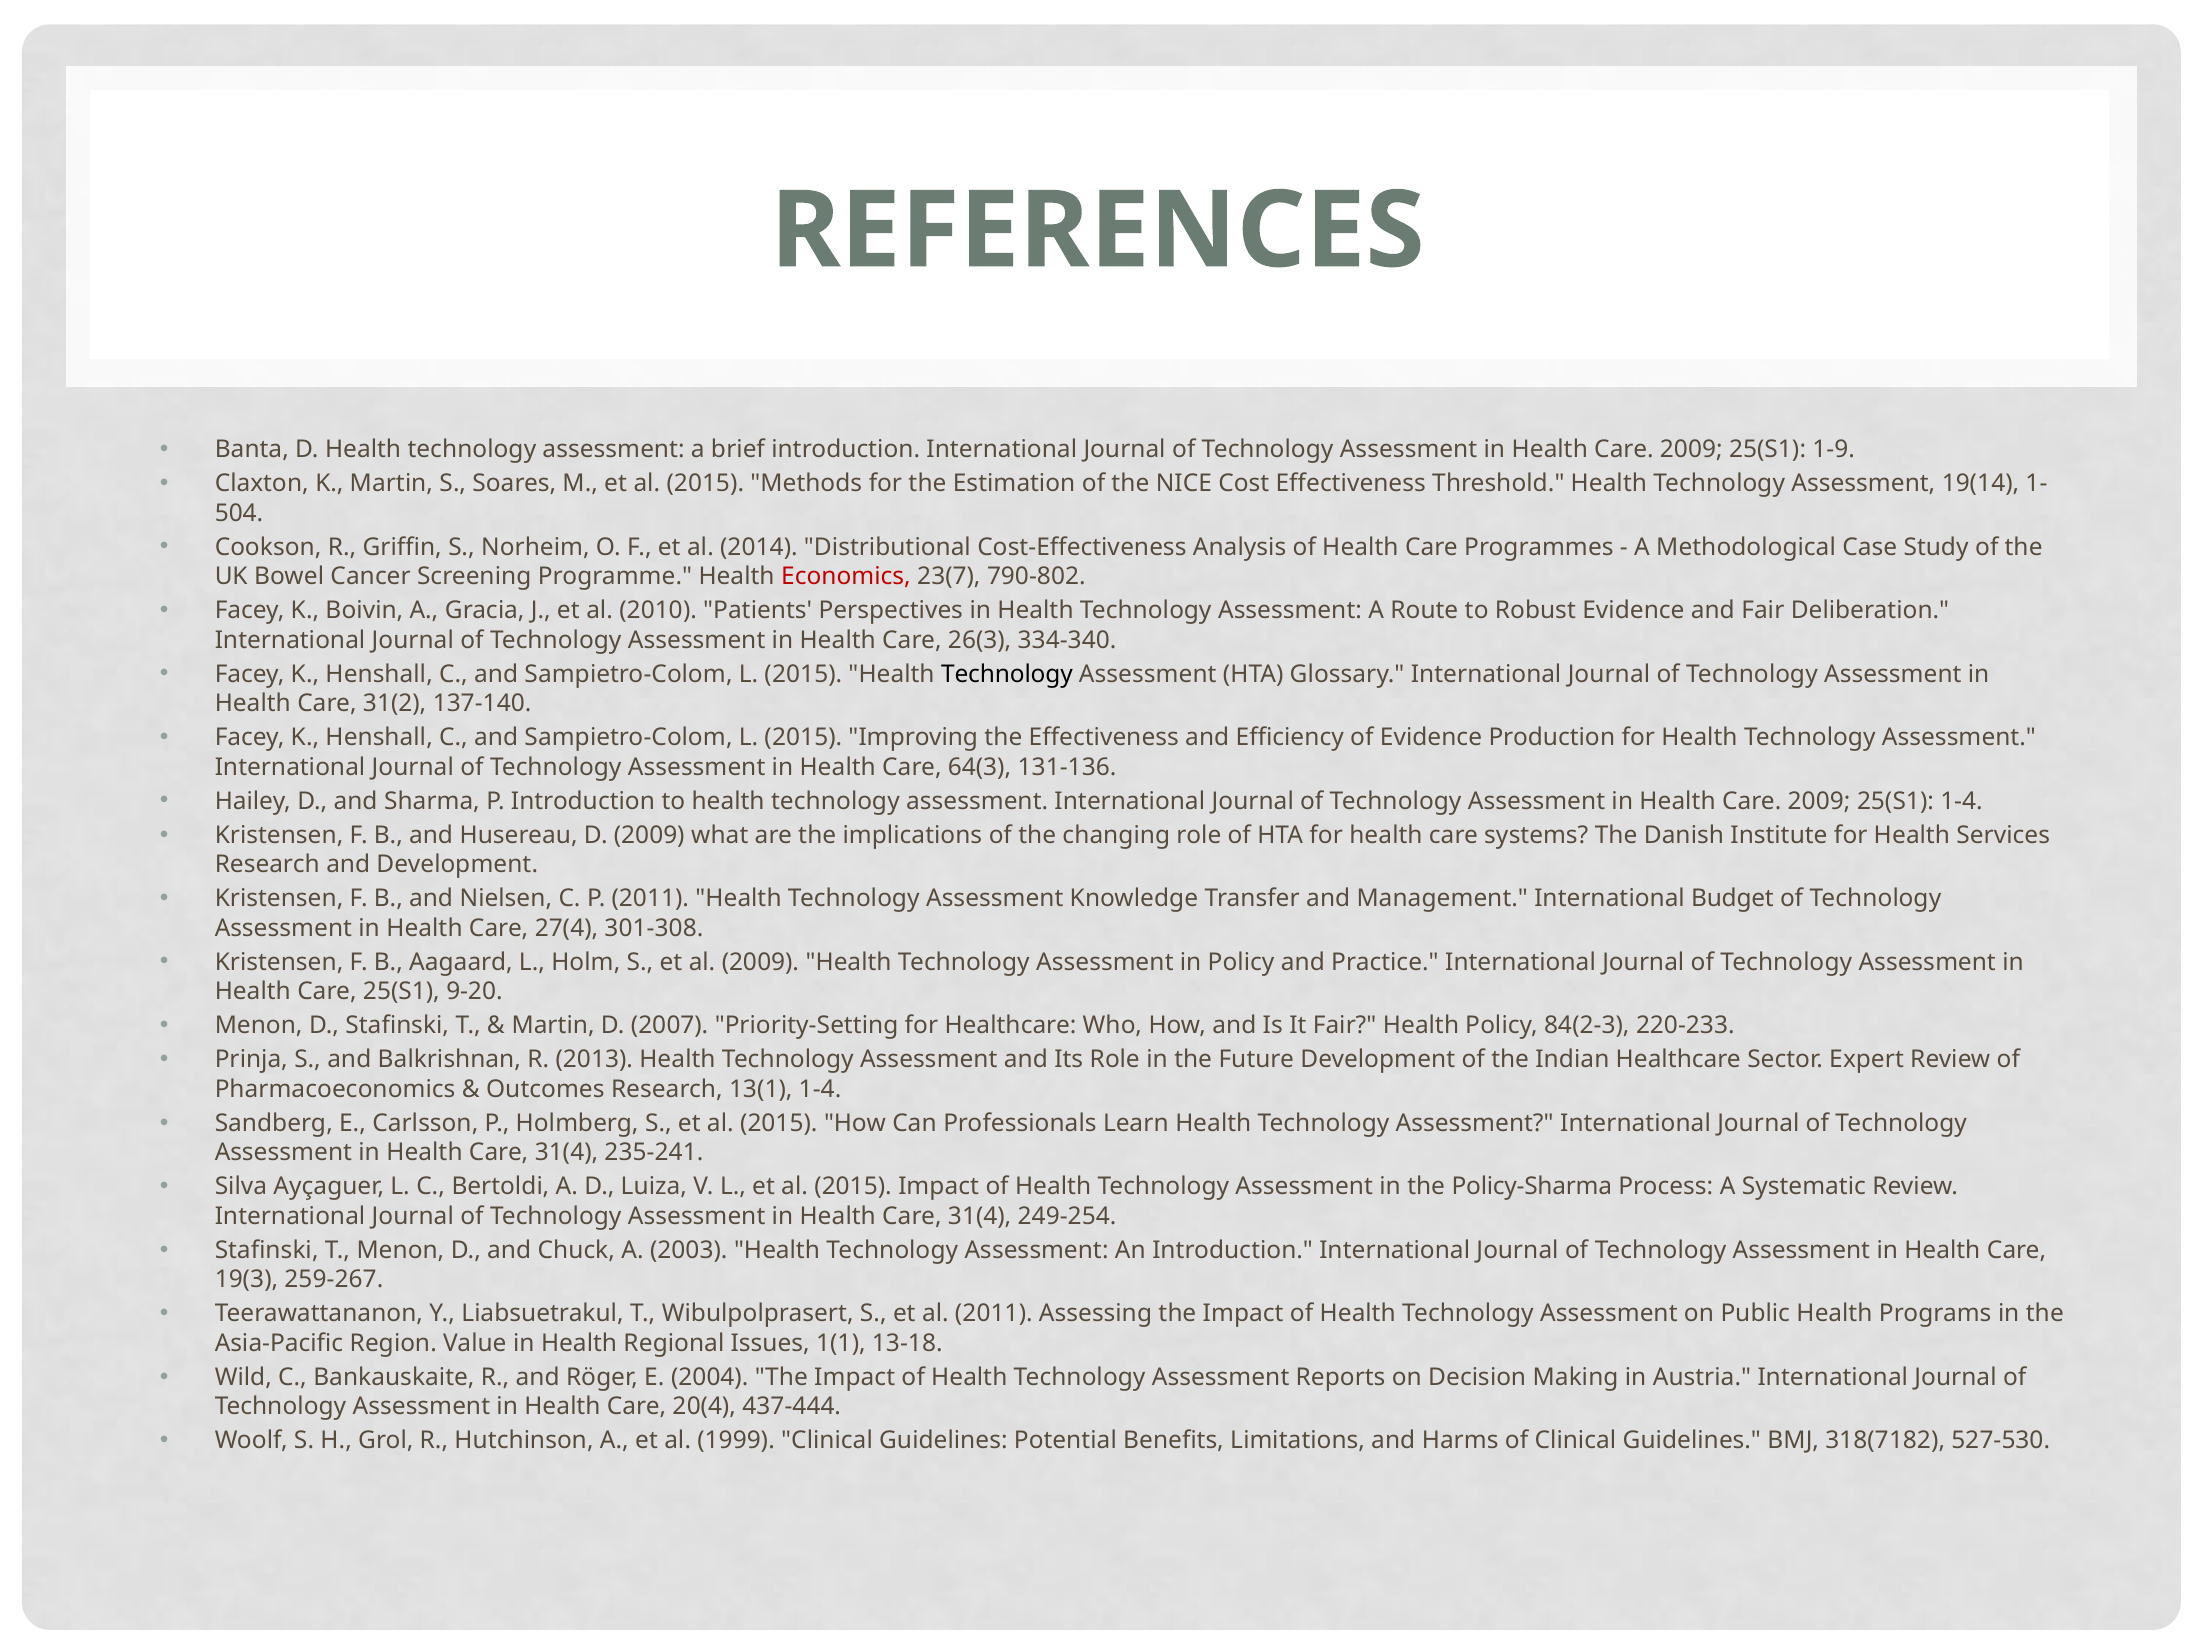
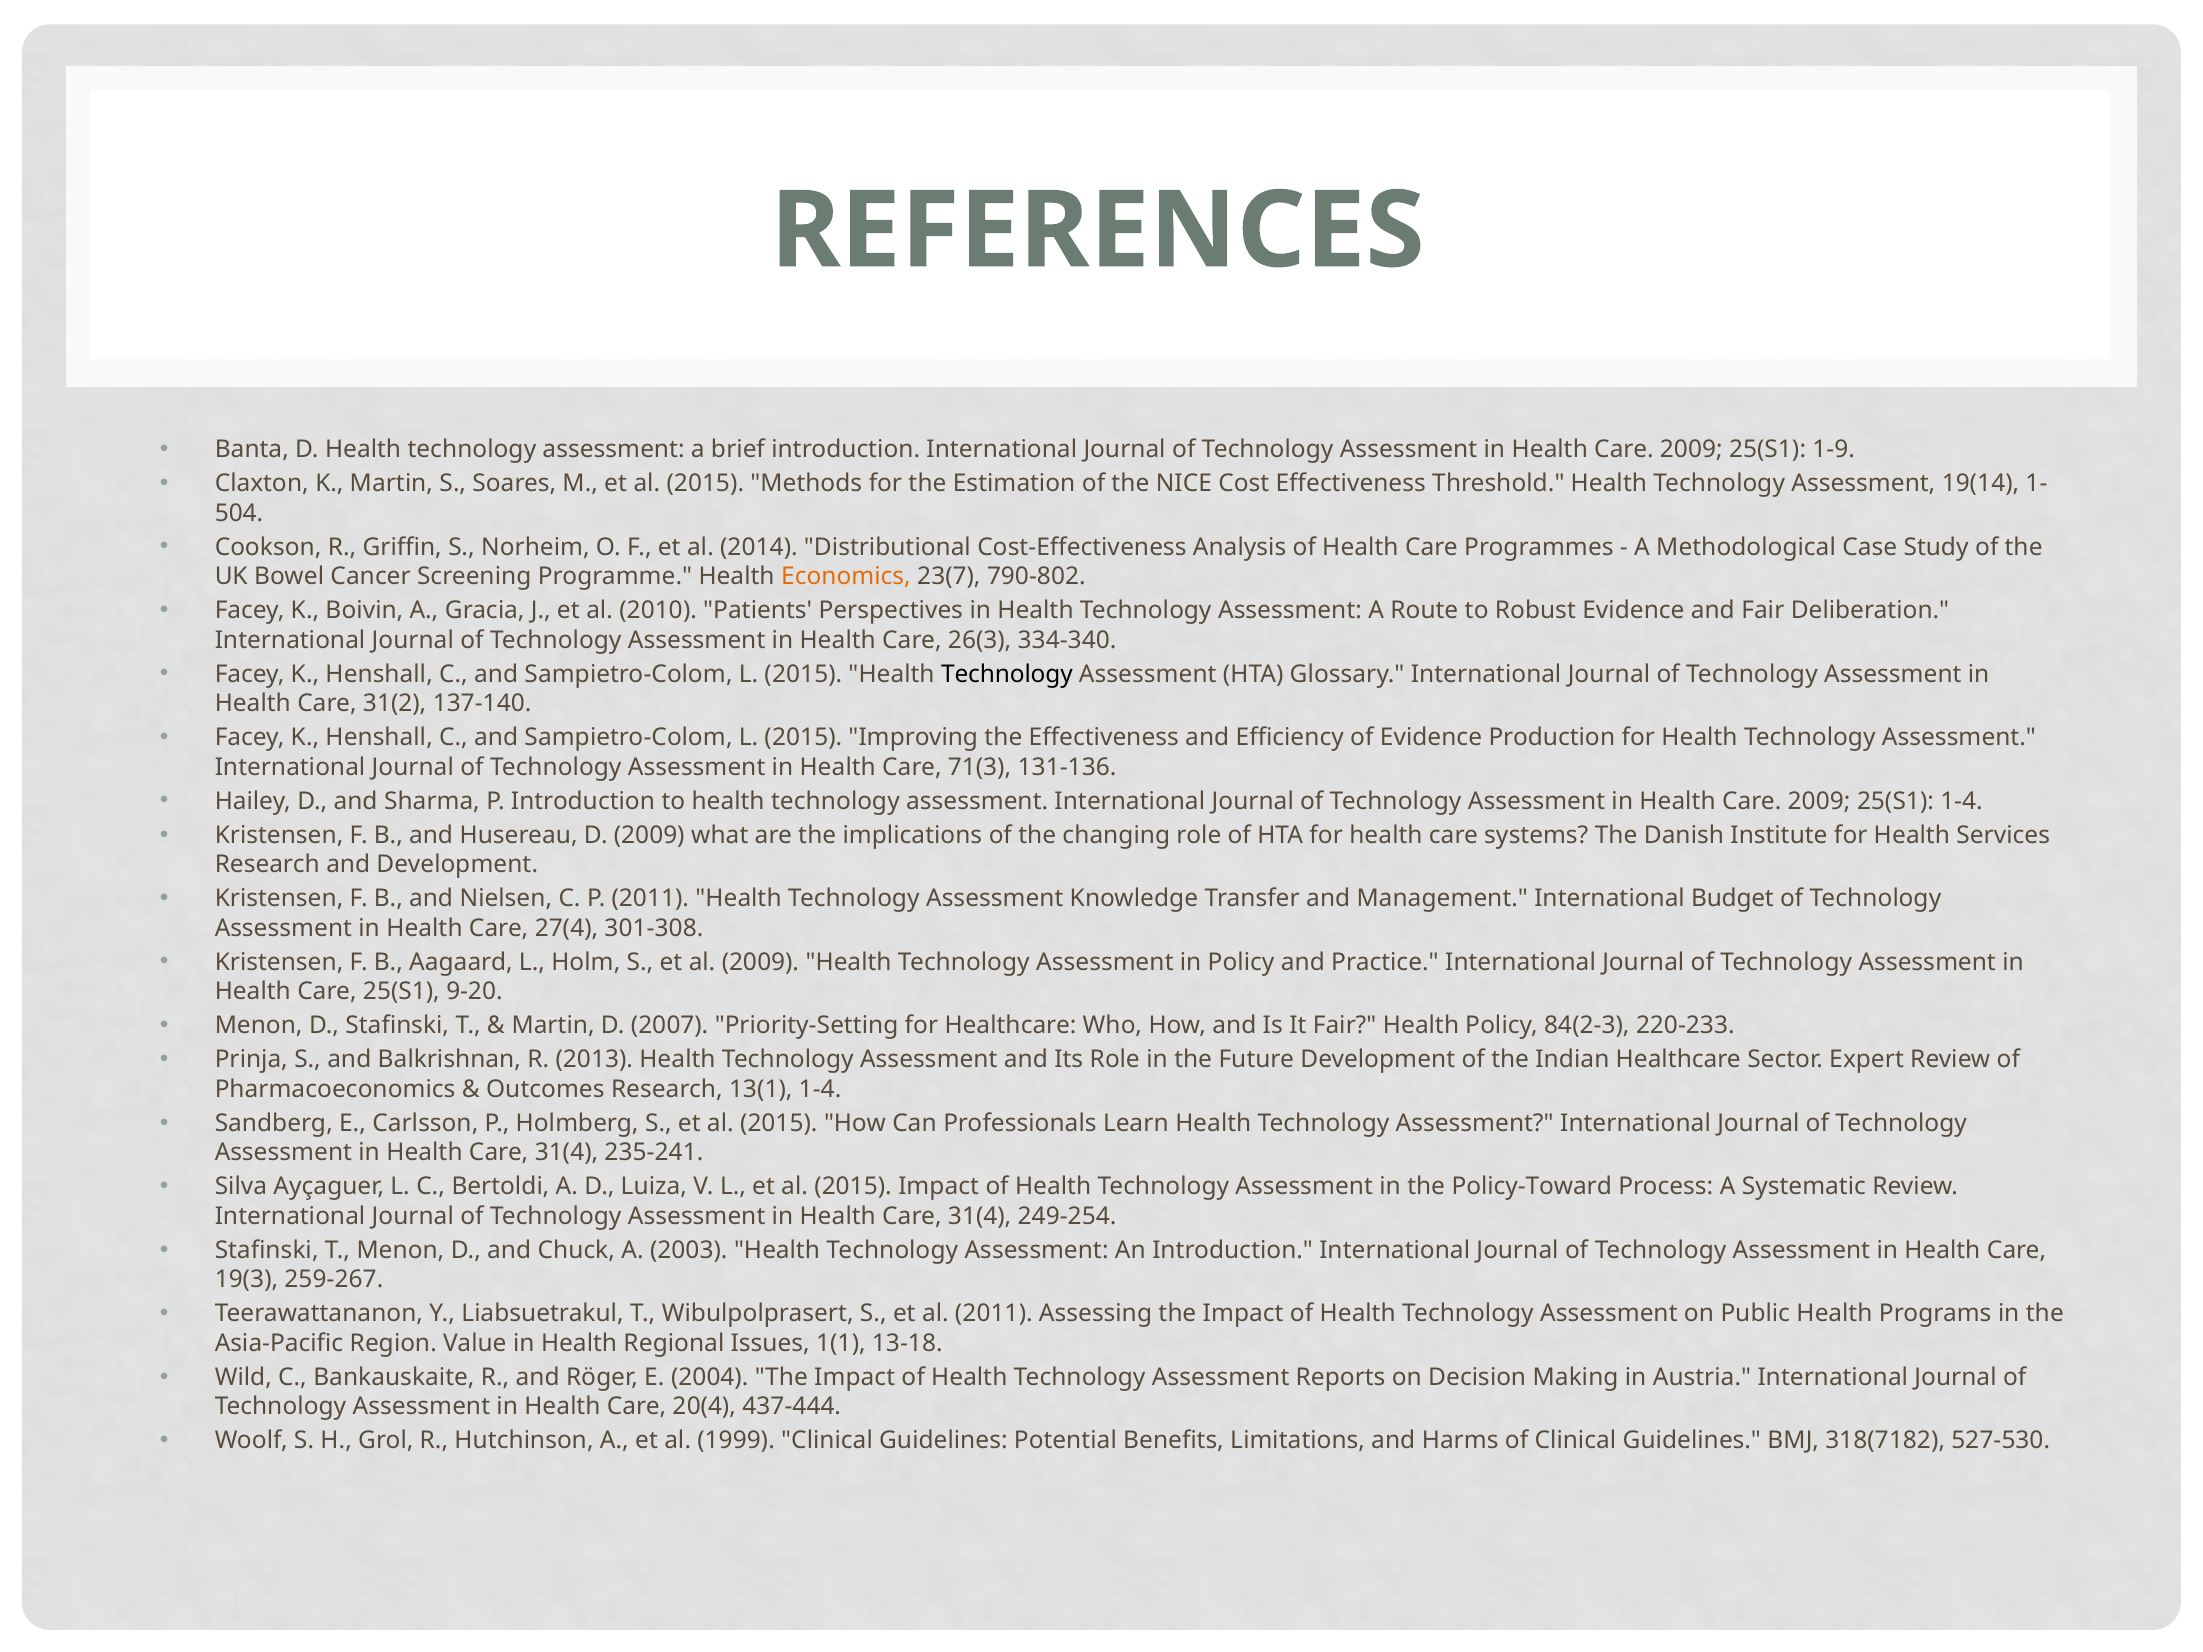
Economics colour: red -> orange (846, 577)
64(3: 64(3 -> 71(3 (979, 767)
Policy-Sharma: Policy-Sharma -> Policy-Toward (1532, 1187)
